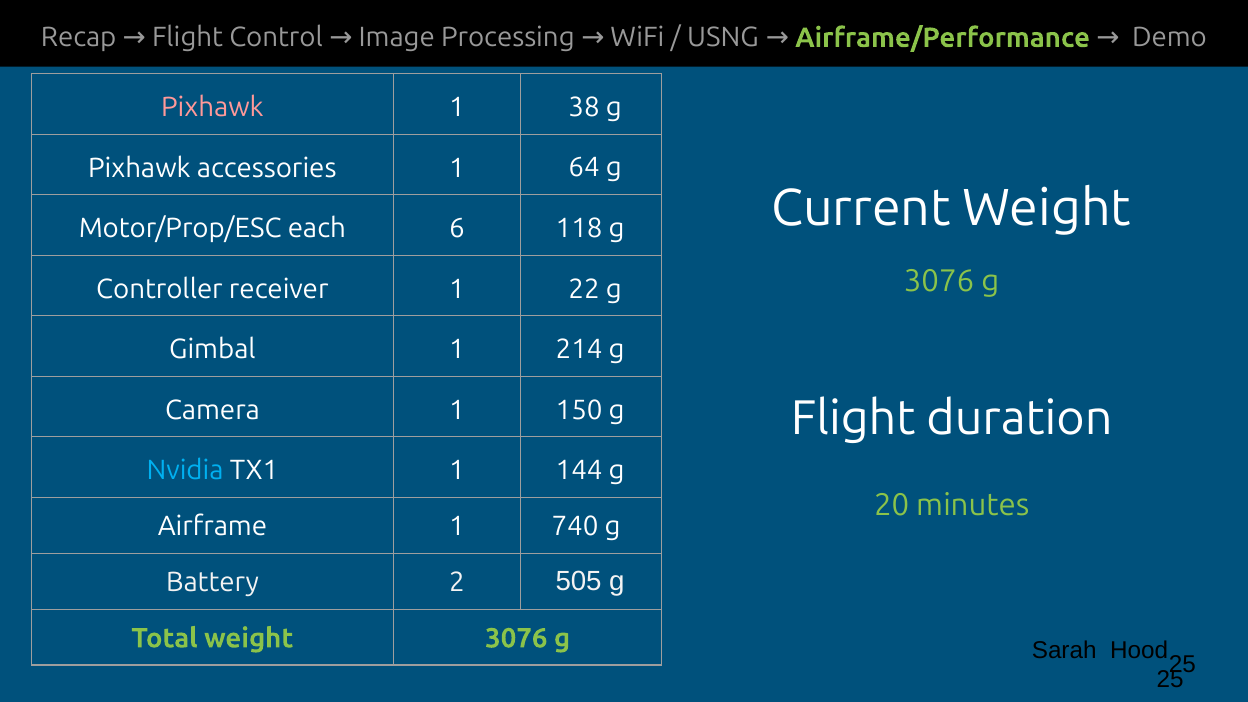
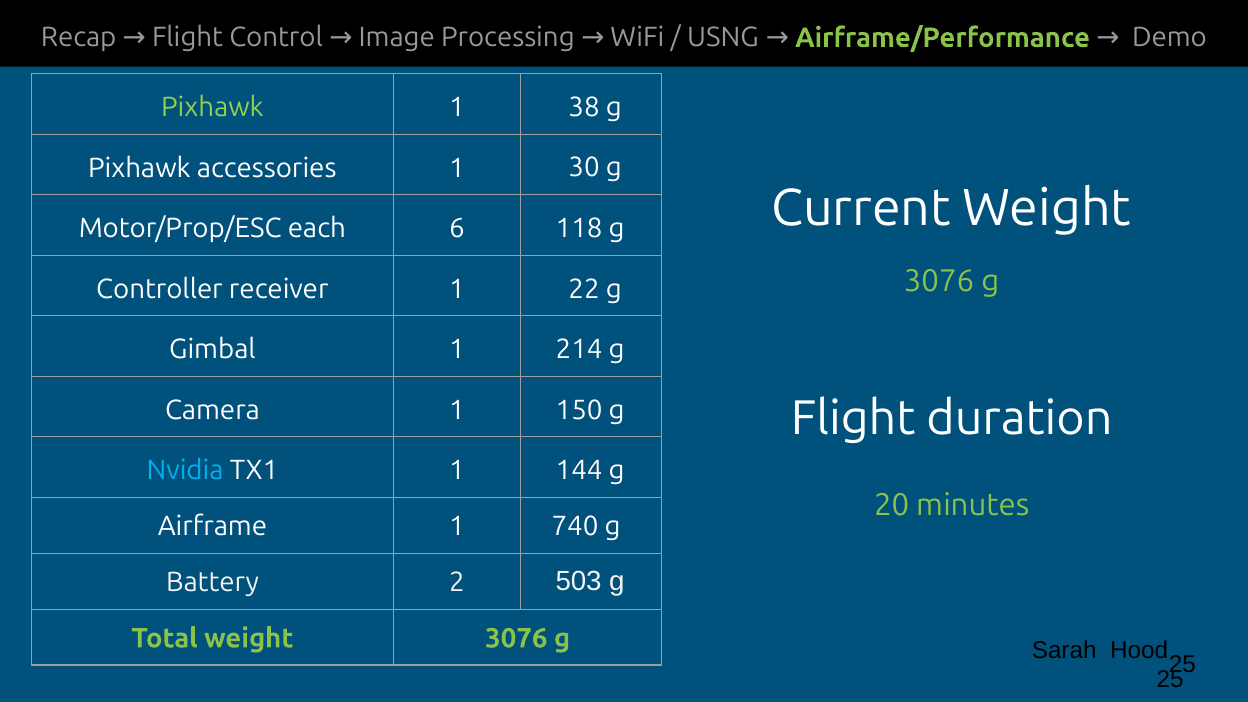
Pixhawk colour: pink -> light green (212, 107)
64: 64 -> 30 (584, 168)
505: 505 -> 503 (579, 581)
